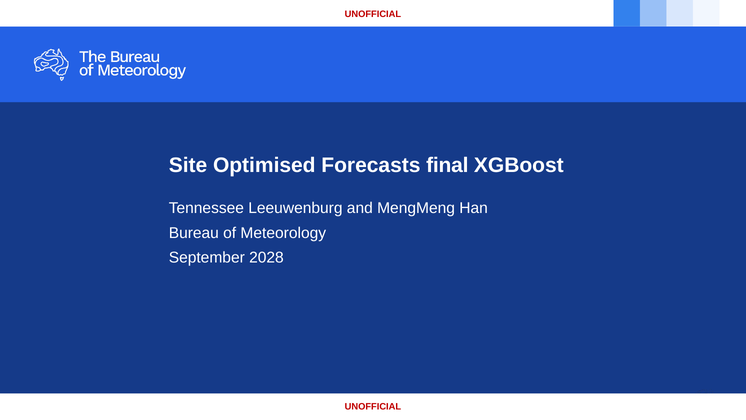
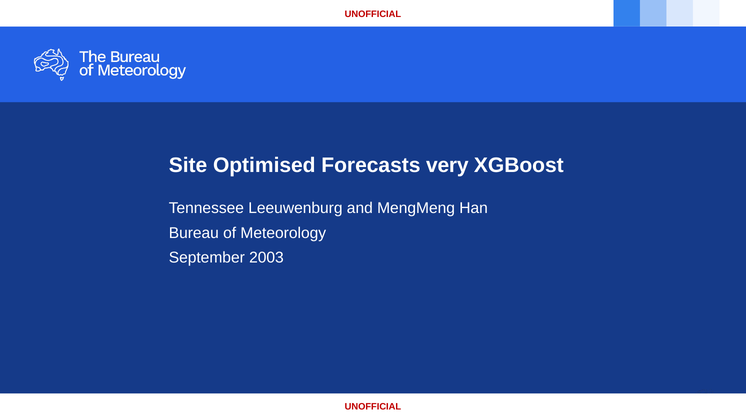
final: final -> very (447, 165)
2028: 2028 -> 2003 (266, 257)
